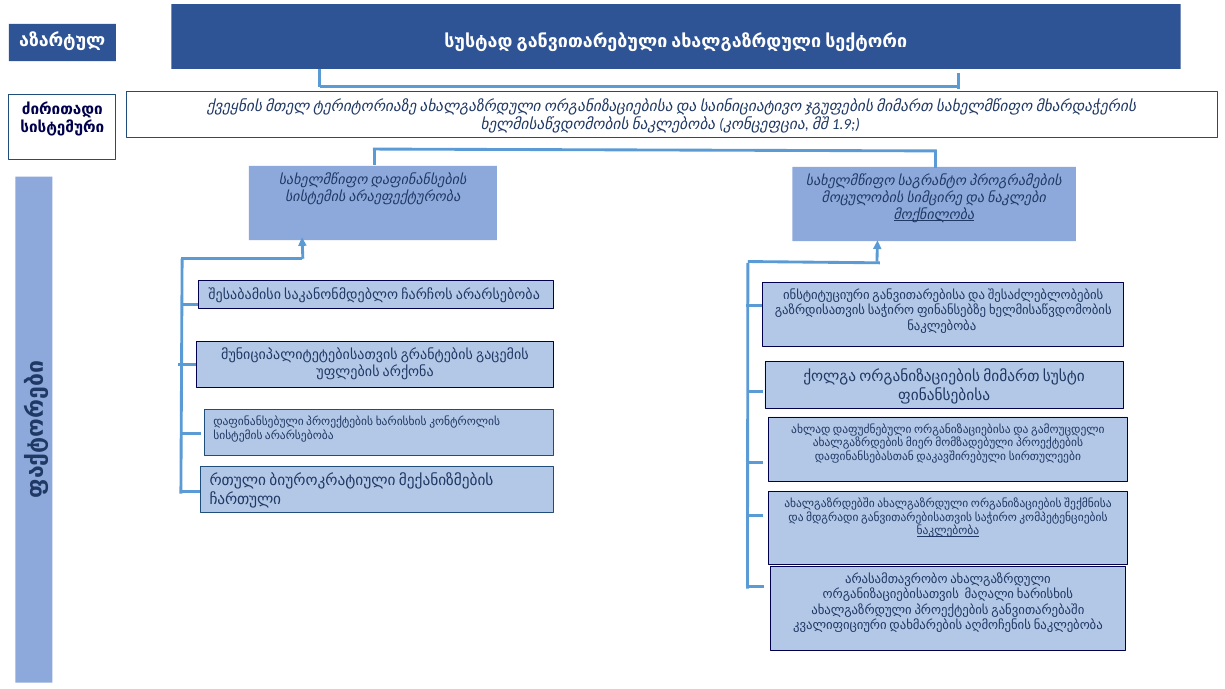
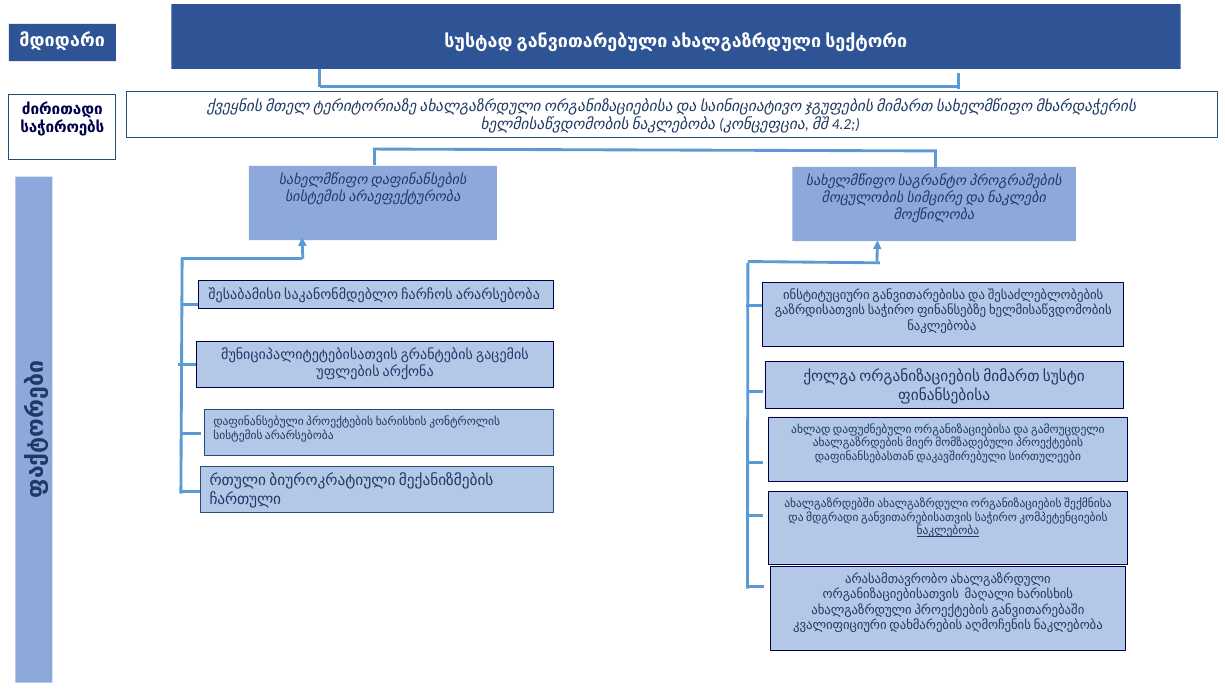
აზარტულ: აზარტულ -> მდიდარი (62, 41)
1.9: 1.9 -> 4.2 (846, 125)
სისტემური: სისტემური -> საჭიროებს (62, 128)
მოქნილობა underline: present -> none (934, 215)
